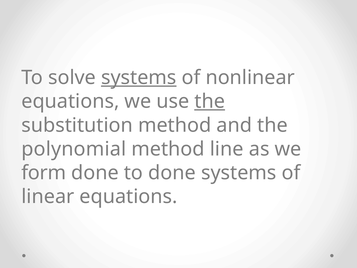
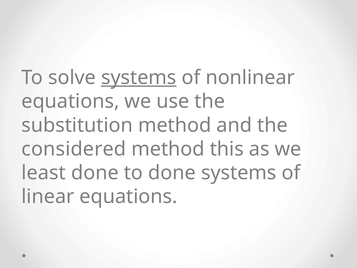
the underline: present -> none (210, 101)
polynomial: polynomial -> considered (74, 149)
line: line -> this (227, 149)
form: form -> least (44, 173)
